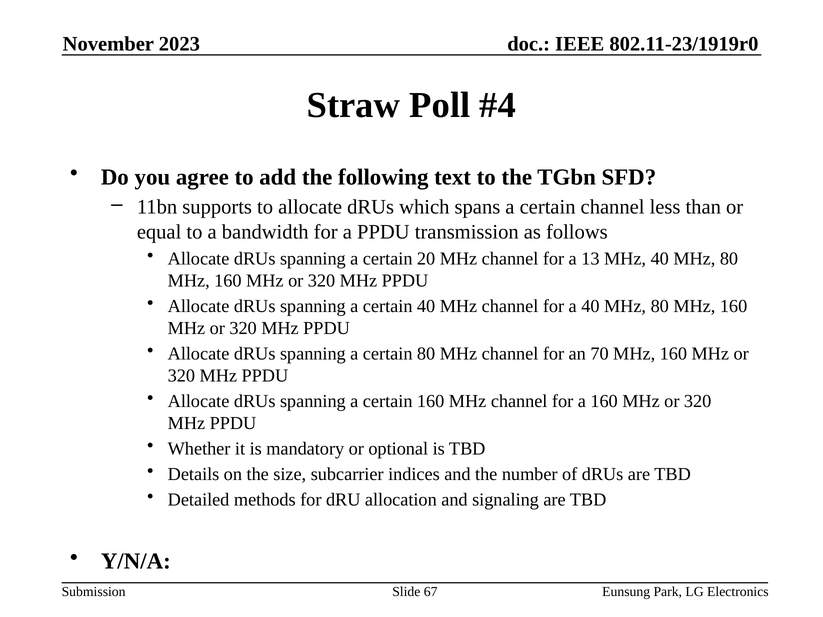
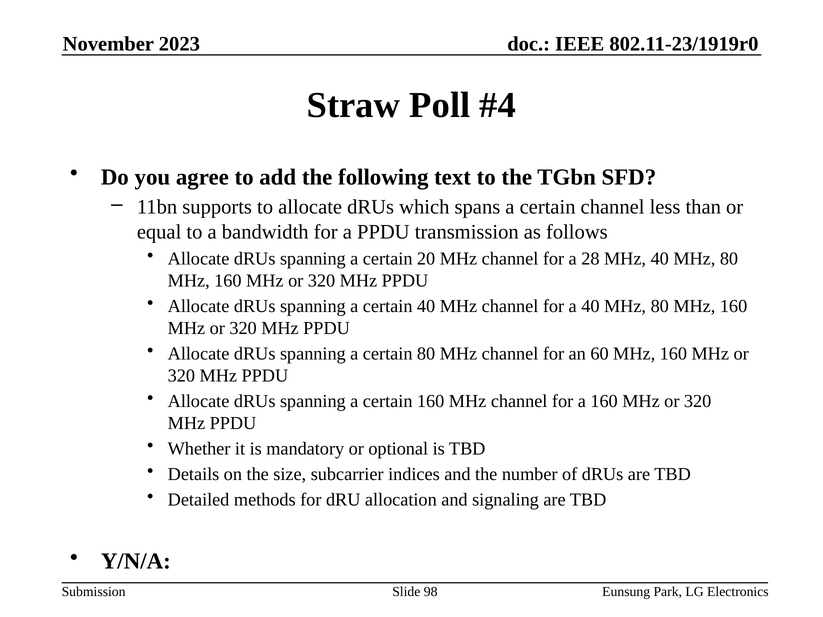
13: 13 -> 28 (590, 259)
70: 70 -> 60 (600, 354)
67: 67 -> 98 (431, 592)
